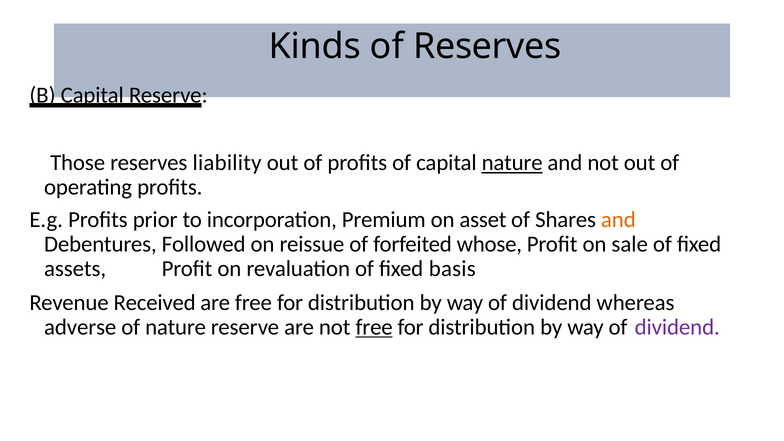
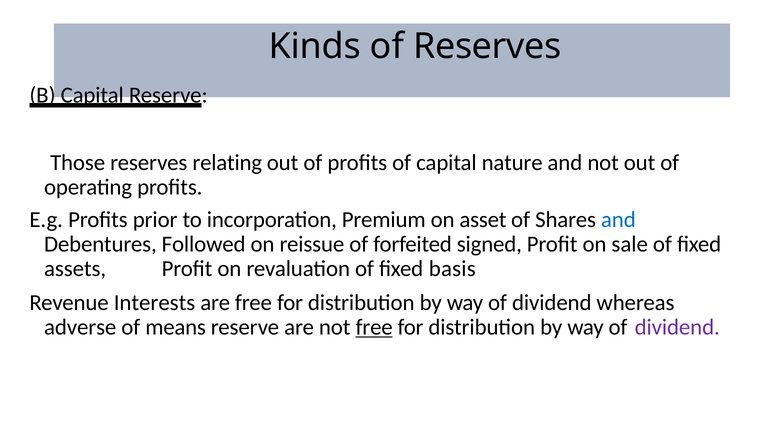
liability: liability -> relating (227, 163)
nature underline: present -> none (512, 163)
and colour: orange -> blue (618, 220)
whose: whose -> signed (489, 244)
Received: Received -> Interests (154, 303)
of nature: nature -> means (176, 327)
